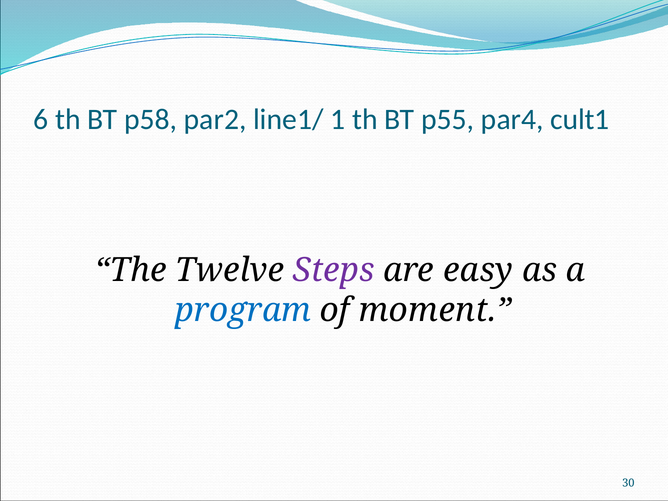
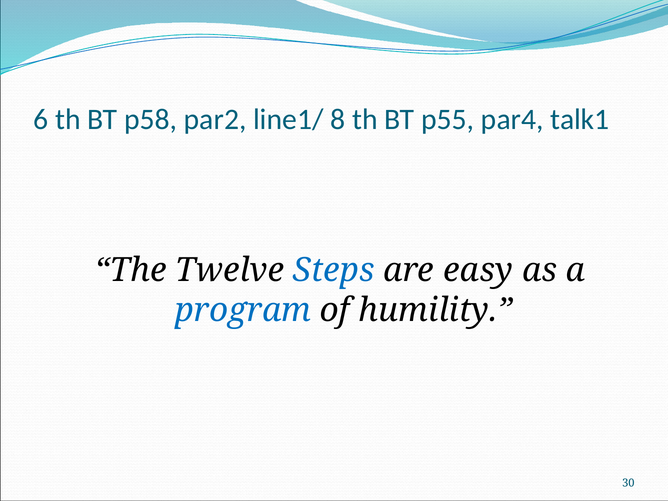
1: 1 -> 8 (338, 119)
cult1: cult1 -> talk1 (580, 119)
Steps colour: purple -> blue (334, 270)
moment: moment -> humility (435, 310)
